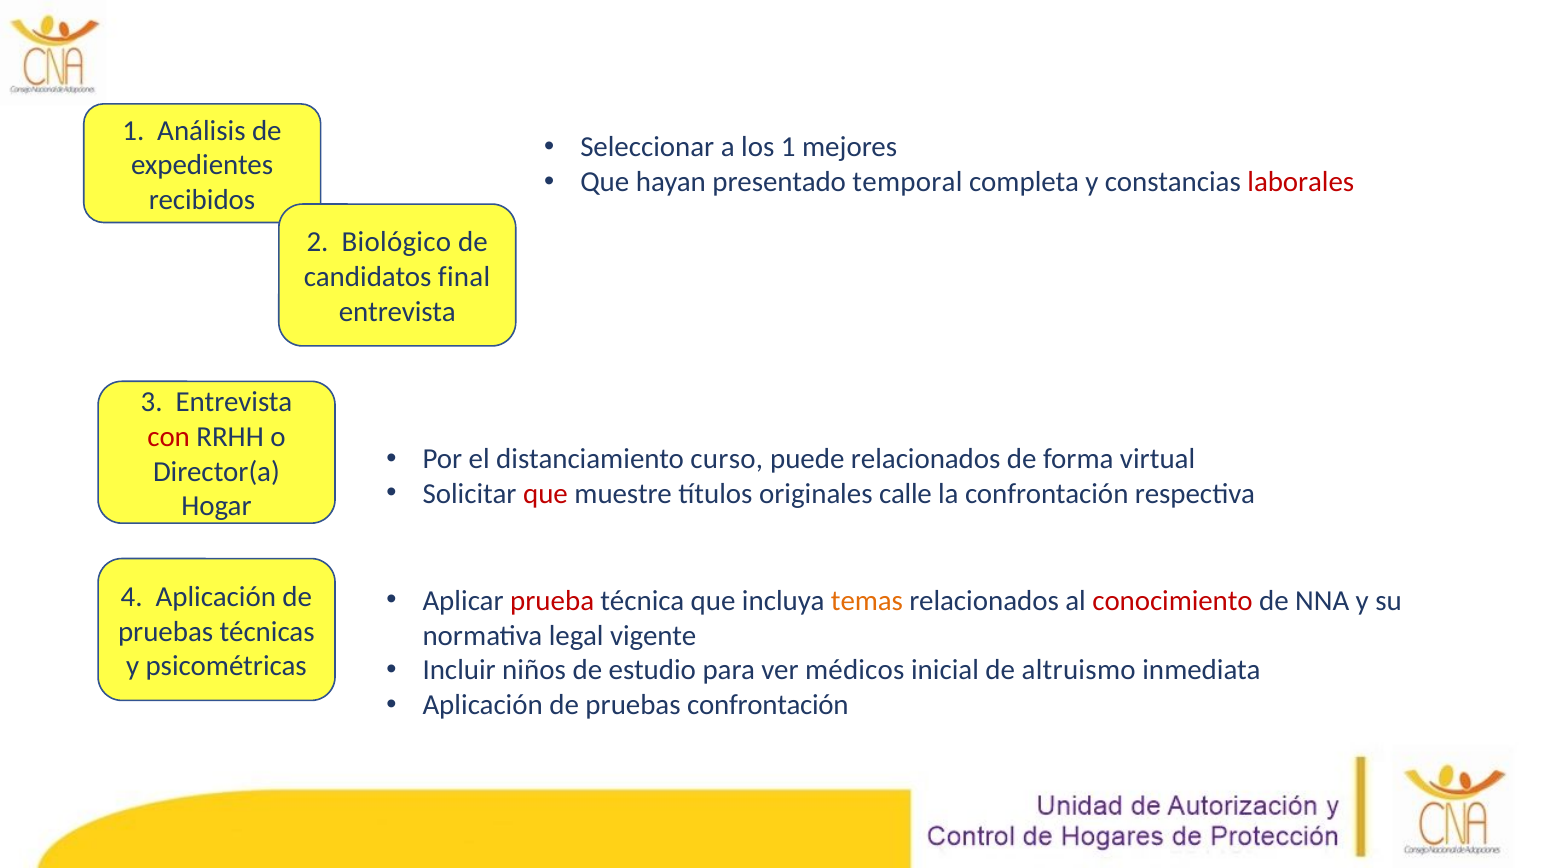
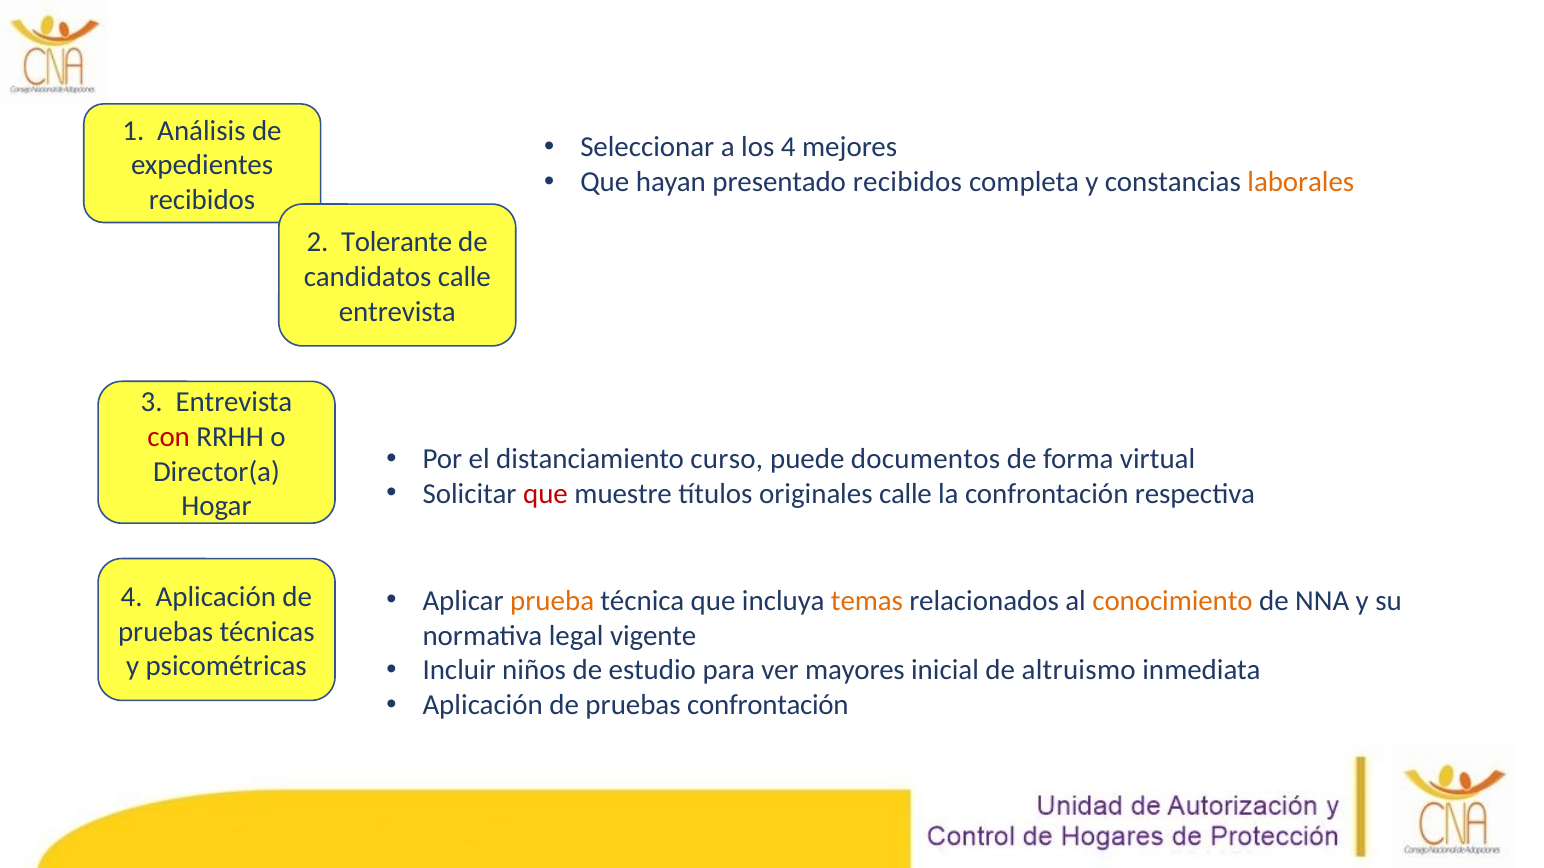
los 1: 1 -> 4 (788, 147)
presentado temporal: temporal -> recibidos (907, 182)
laborales colour: red -> orange (1301, 182)
Biológico: Biológico -> Tolerante (397, 242)
candidatos final: final -> calle (464, 277)
puede relacionados: relacionados -> documentos (926, 459)
prueba colour: red -> orange (552, 601)
conocimiento colour: red -> orange (1173, 601)
médicos: médicos -> mayores (855, 671)
